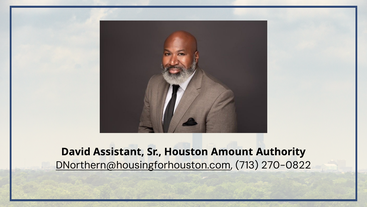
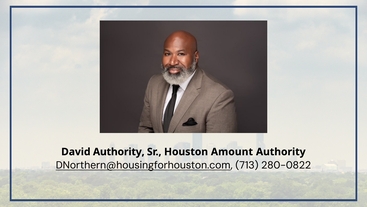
David Assistant: Assistant -> Authority (119, 151)
270-0822: 270-0822 -> 280-0822 (286, 165)
